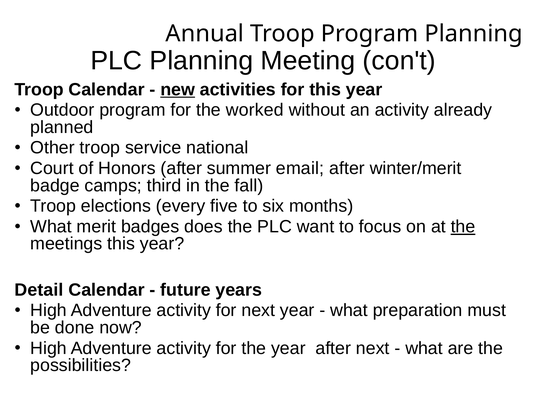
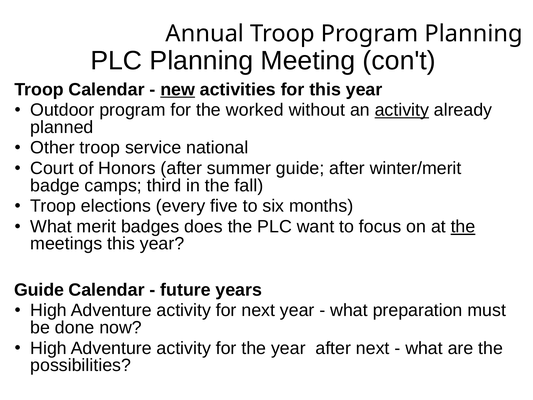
activity underline: none -> present (402, 110)
summer email: email -> guide (300, 168)
Detail: Detail -> Guide (39, 290)
